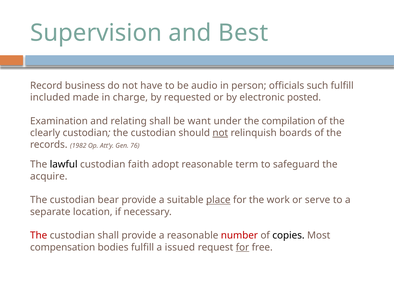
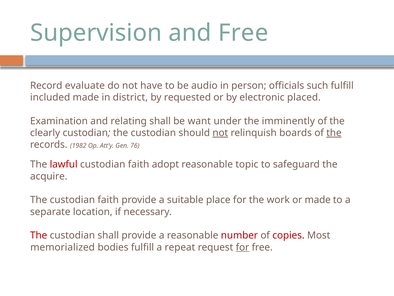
and Best: Best -> Free (243, 33)
business: business -> evaluate (85, 85)
charge: charge -> district (130, 97)
posted: posted -> placed (304, 97)
compilation: compilation -> imminently (288, 121)
the underline: none -> present (334, 133)
lawful colour: black -> red (64, 164)
term: term -> topic (247, 164)
The custodian bear: bear -> faith (108, 200)
place underline: present -> none (218, 200)
or serve: serve -> made (318, 200)
copies colour: black -> red (288, 235)
compensation: compensation -> memorialized (63, 247)
issued: issued -> repeat (180, 247)
